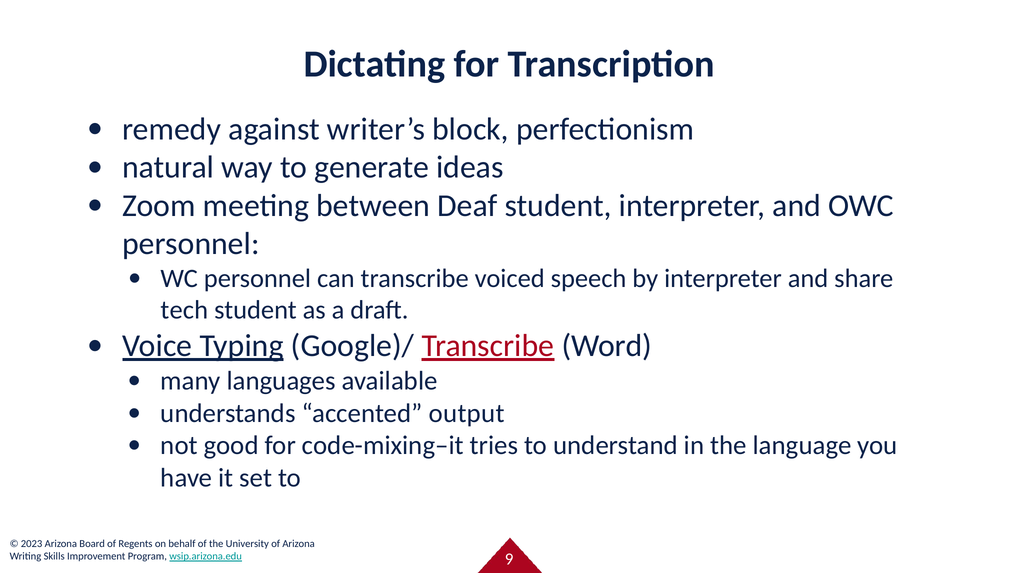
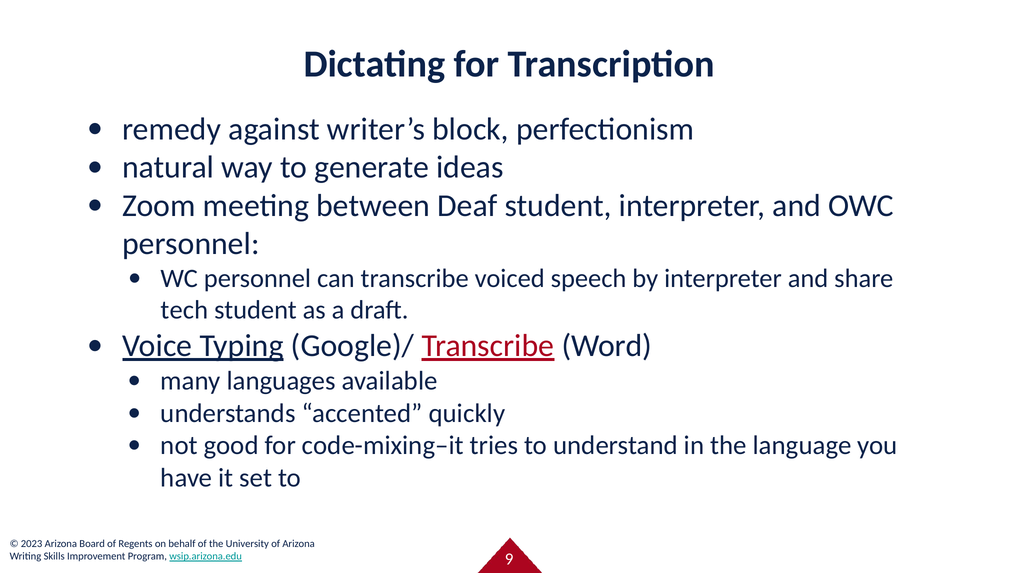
output: output -> quickly (467, 413)
